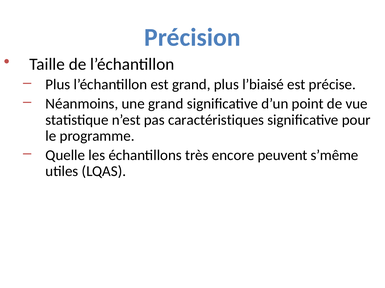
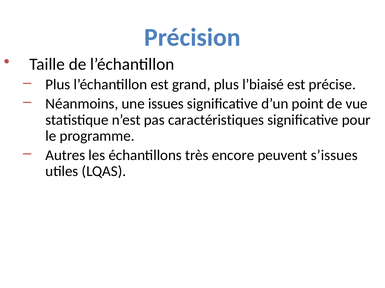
une grand: grand -> issues (166, 104)
Quelle: Quelle -> Autres (65, 155)
s’même: s’même -> s’issues (334, 155)
